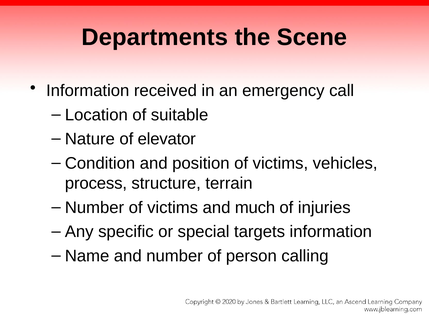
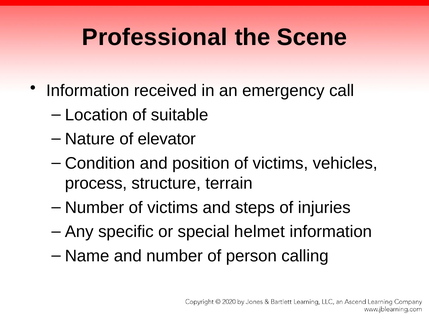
Departments: Departments -> Professional (155, 37)
much: much -> steps (255, 207)
targets: targets -> helmet (259, 232)
